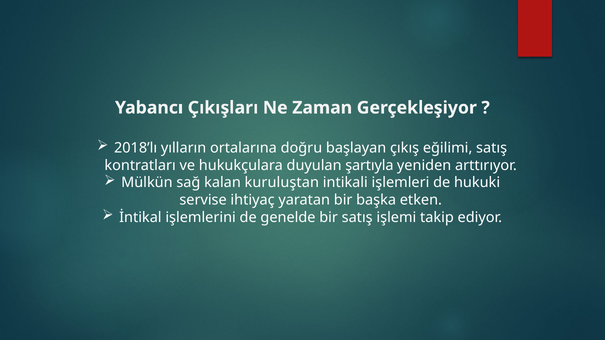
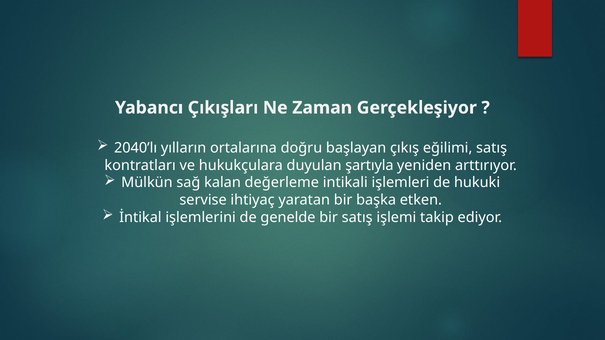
2018’lı: 2018’lı -> 2040’lı (136, 148)
kuruluştan: kuruluştan -> değerleme (282, 183)
